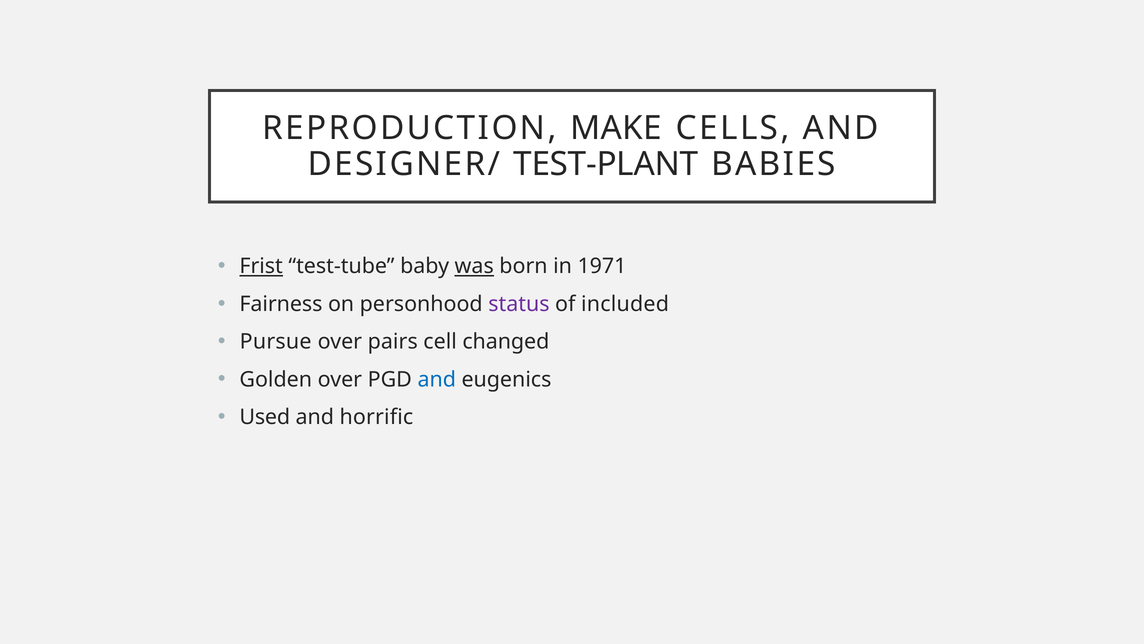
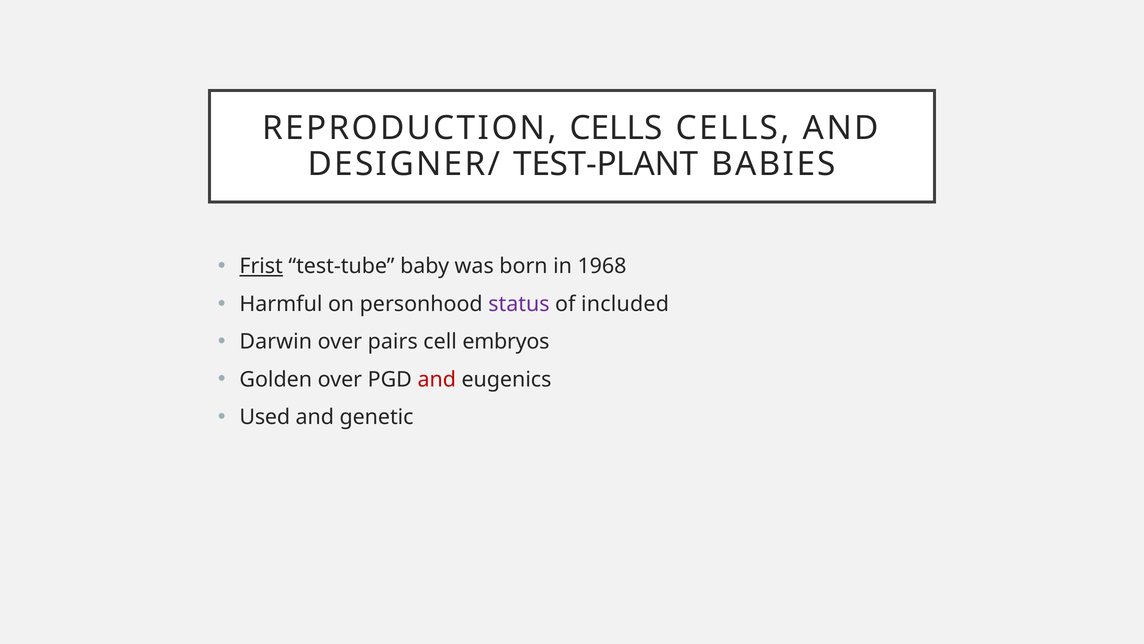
REPRODUCTION MAKE: MAKE -> CELLS (616, 128)
was underline: present -> none (474, 266)
1971: 1971 -> 1968 (602, 266)
Fairness: Fairness -> Harmful (281, 304)
Pursue: Pursue -> Darwin (276, 342)
changed: changed -> embryos (506, 342)
and colour: blue -> red (437, 379)
horrific: horrific -> genetic (377, 417)
